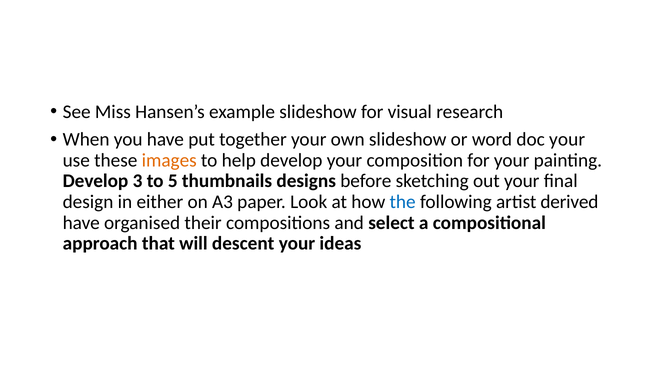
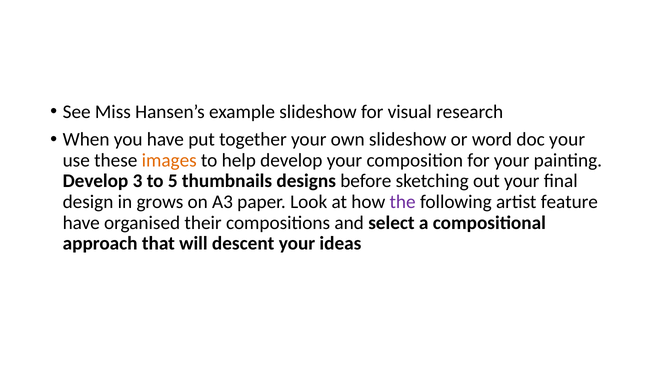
either: either -> grows (160, 201)
the colour: blue -> purple (403, 201)
derived: derived -> feature (569, 201)
